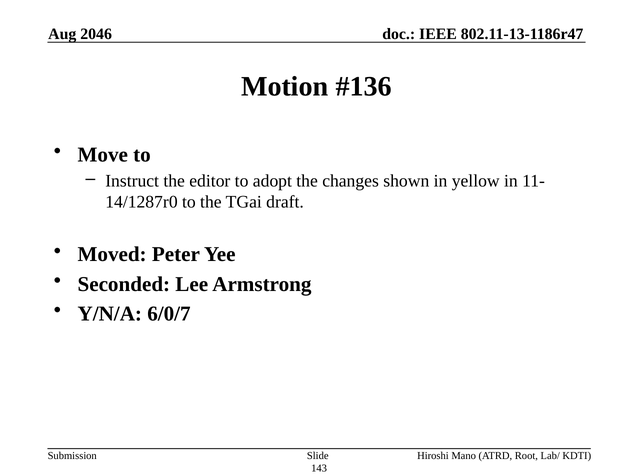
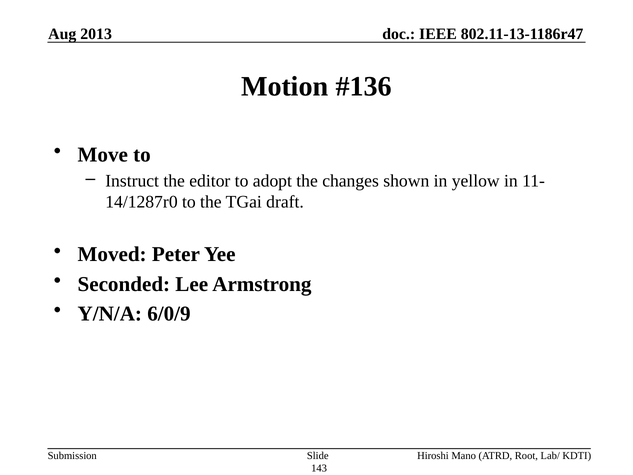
2046: 2046 -> 2013 (96, 34)
6/0/7: 6/0/7 -> 6/0/9 (169, 313)
